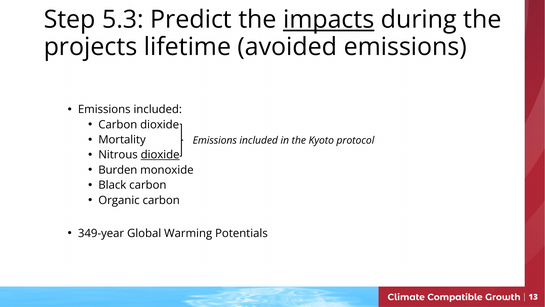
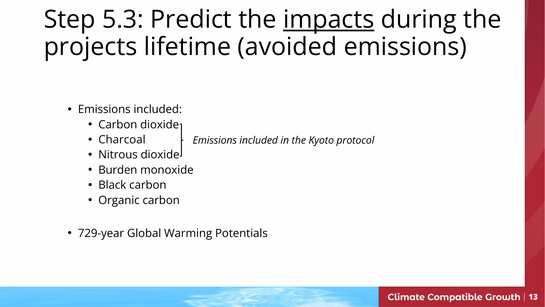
Mortality: Mortality -> Charcoal (122, 140)
dioxide underline: present -> none (160, 155)
349-year: 349-year -> 729-year (101, 233)
